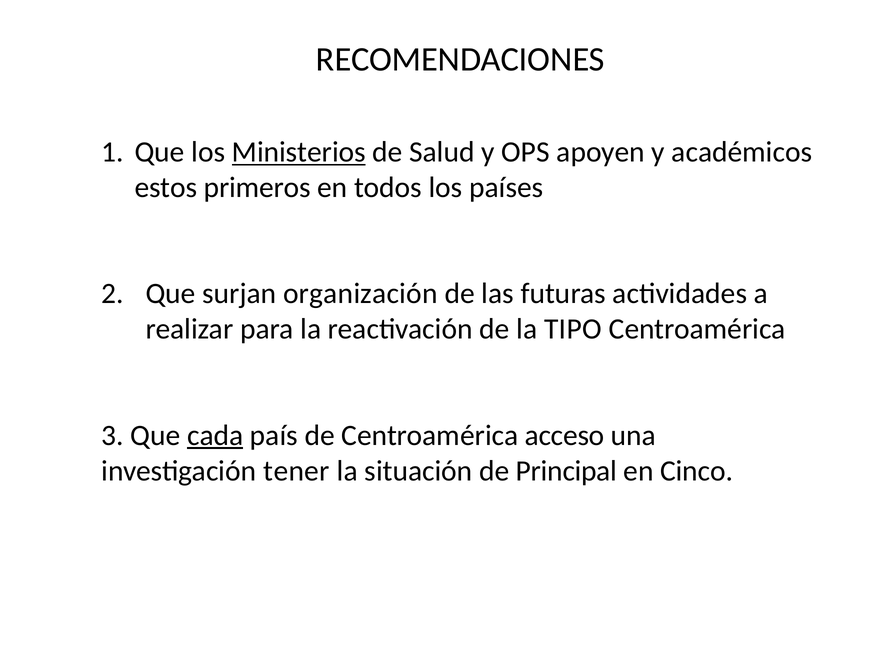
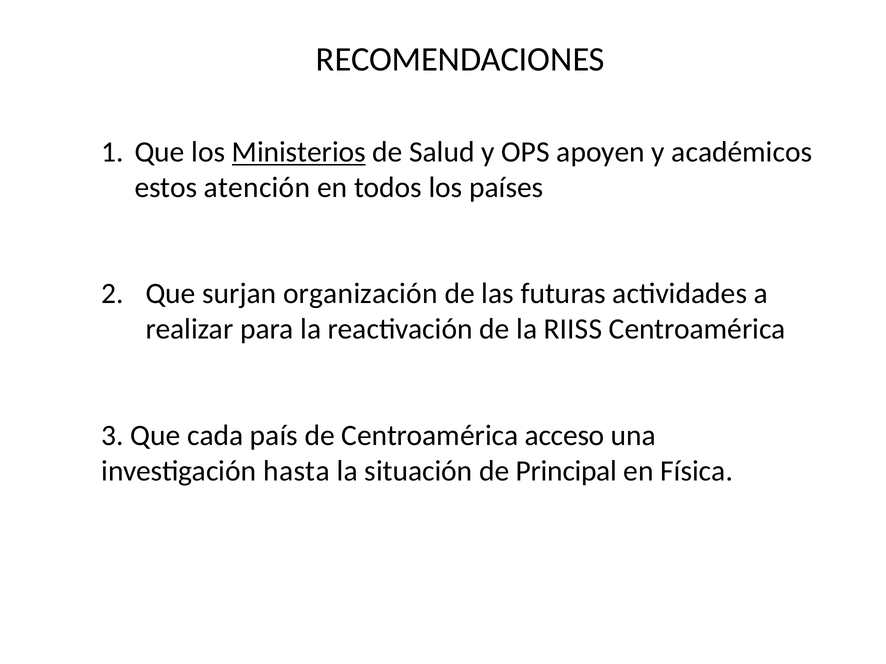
primeros: primeros -> atención (257, 188)
TIPO: TIPO -> RIISS (573, 329)
cada underline: present -> none (215, 436)
tener: tener -> hasta (296, 471)
Cinco: Cinco -> Física (697, 471)
